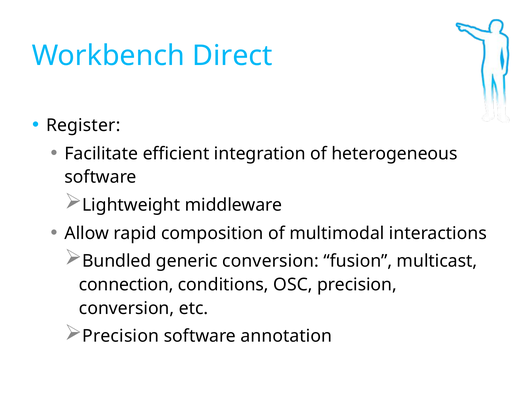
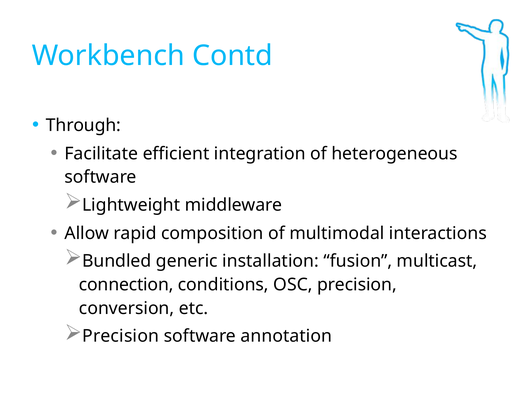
Direct: Direct -> Contd (232, 56)
Register: Register -> Through (83, 125)
generic conversion: conversion -> installation (271, 261)
